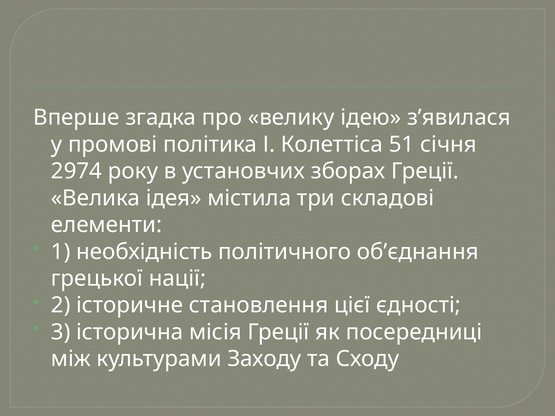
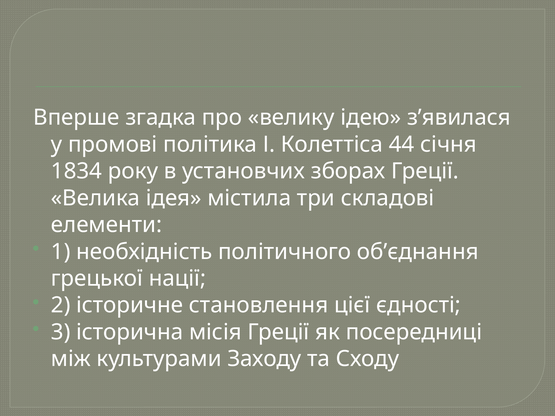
51: 51 -> 44 (402, 144)
2974: 2974 -> 1834 (77, 171)
